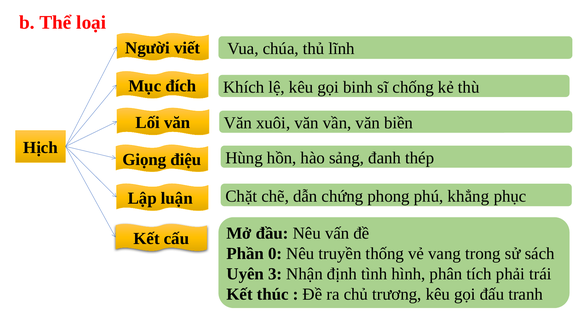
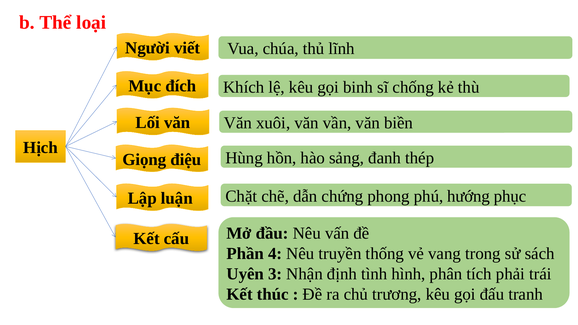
khẳng: khẳng -> hướng (469, 196)
0: 0 -> 4 (275, 254)
